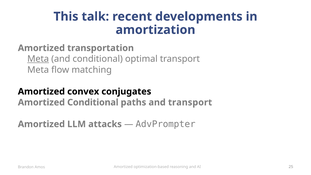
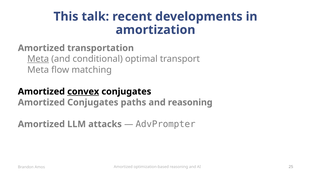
convex underline: none -> present (83, 91)
Amortized Conditional: Conditional -> Conjugates (93, 102)
and transport: transport -> reasoning (190, 102)
